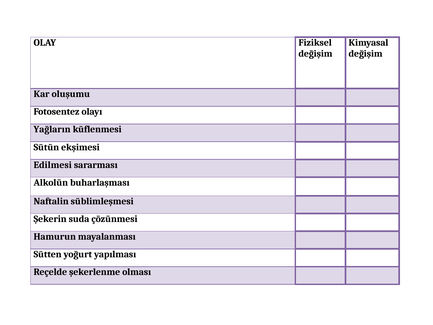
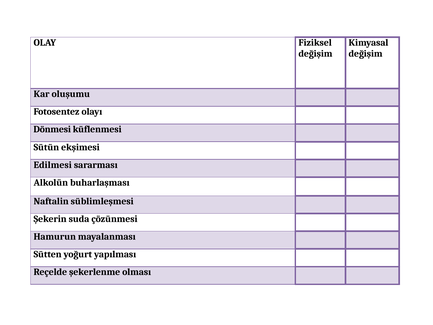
Yağların: Yağların -> Dönmesi (52, 129)
